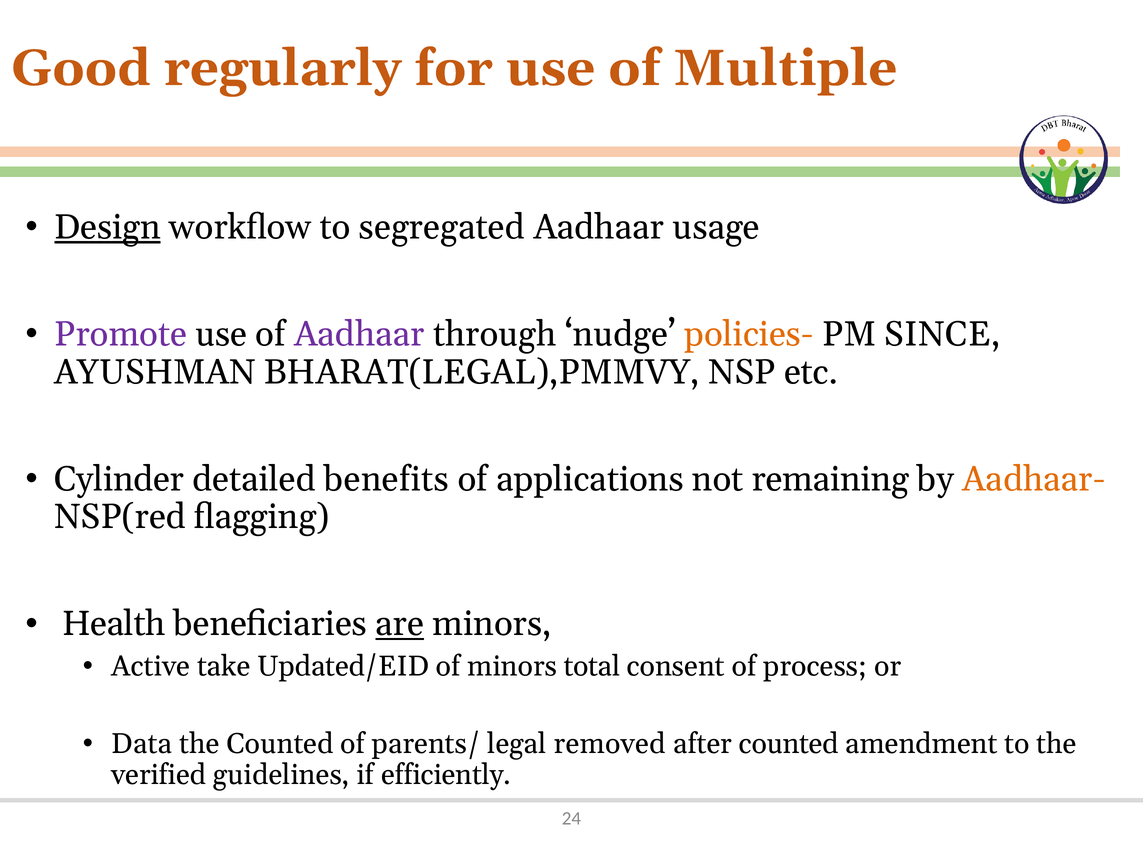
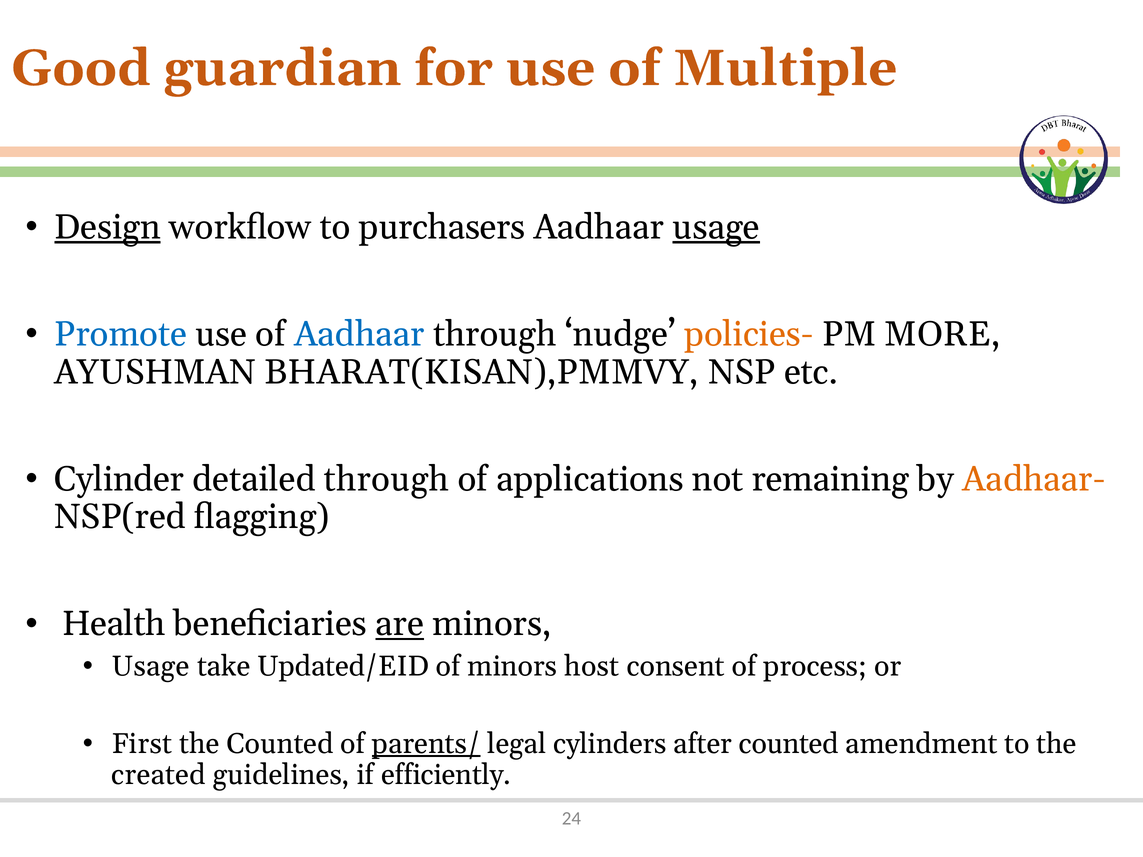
regularly: regularly -> guardian (282, 68)
segregated: segregated -> purchasers (442, 227)
usage underline: none -> present (716, 227)
Promote colour: purple -> blue (121, 334)
Aadhaar colour: purple -> blue (359, 334)
SINCE: SINCE -> MORE (943, 334)
BHARAT(LEGAL),PMMVY: BHARAT(LEGAL),PMMVY -> BHARAT(KISAN),PMMVY (482, 372)
detailed benefits: benefits -> through (386, 479)
Active: Active -> Usage (151, 666)
total: total -> host (592, 666)
Data: Data -> First (142, 744)
parents/ underline: none -> present (426, 744)
removed: removed -> cylinders (610, 744)
verified: verified -> created (159, 775)
